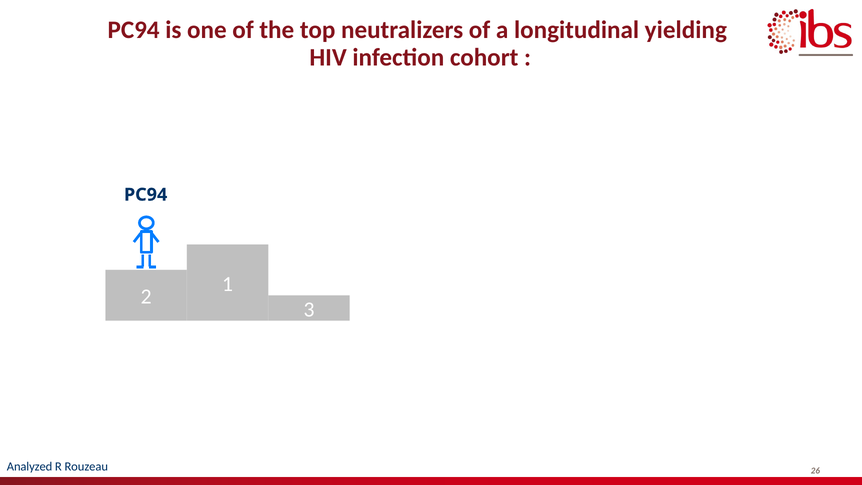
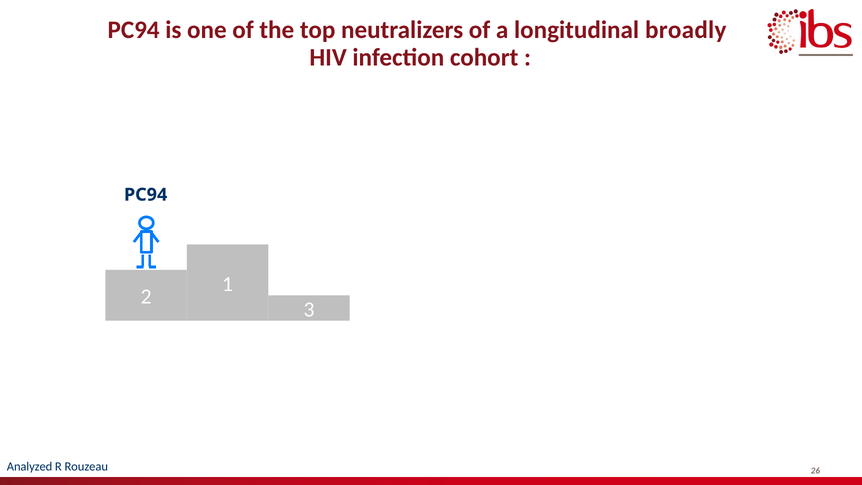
yielding: yielding -> broadly (686, 30)
